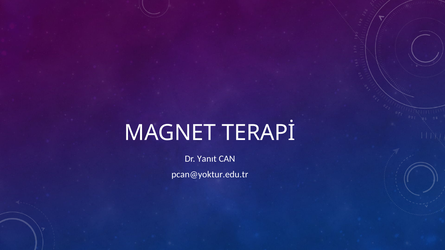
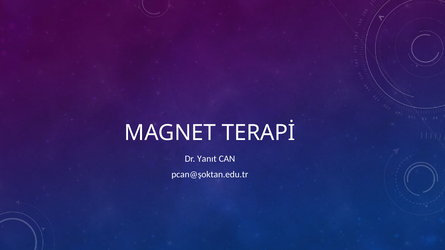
pcan@yoktur.edu.tr: pcan@yoktur.edu.tr -> pcan@şoktan.edu.tr (210, 175)
